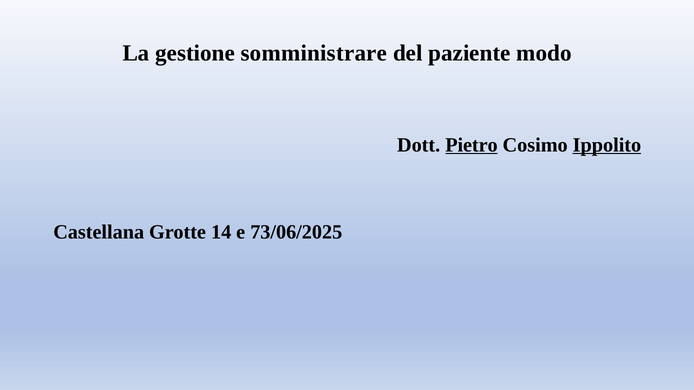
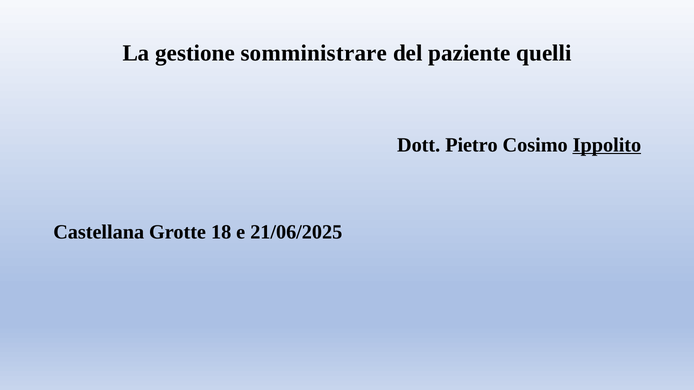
modo: modo -> quelli (544, 53)
Pietro underline: present -> none (471, 145)
14: 14 -> 18 (221, 232)
73/06/2025: 73/06/2025 -> 21/06/2025 (296, 232)
